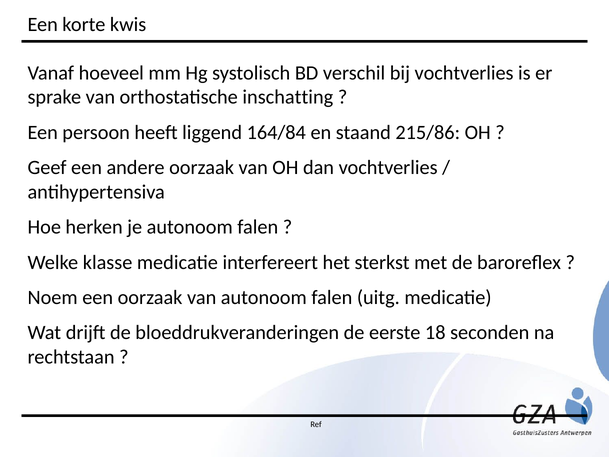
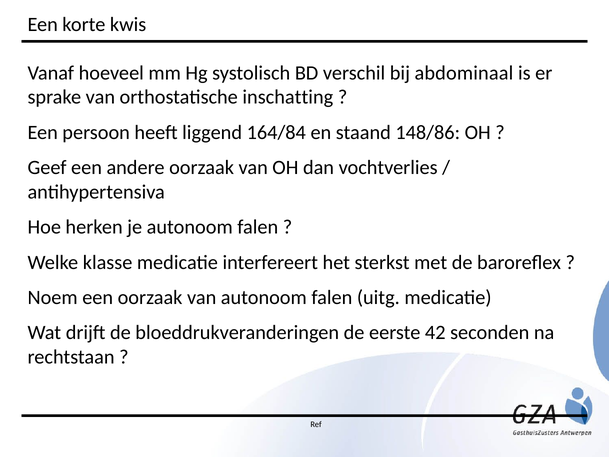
bij vochtverlies: vochtverlies -> abdominaal (464, 73)
215/86: 215/86 -> 148/86 (428, 132)
18: 18 -> 42 (435, 333)
